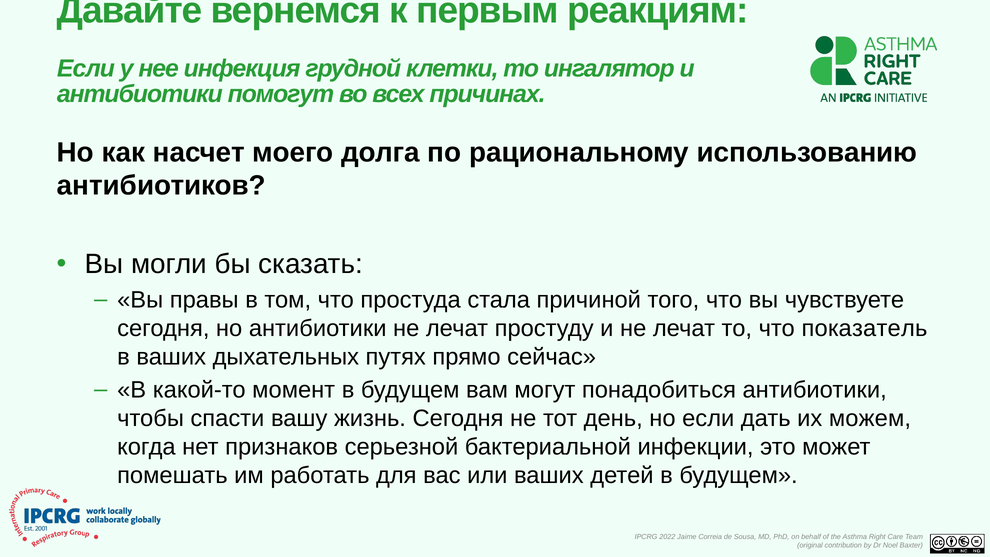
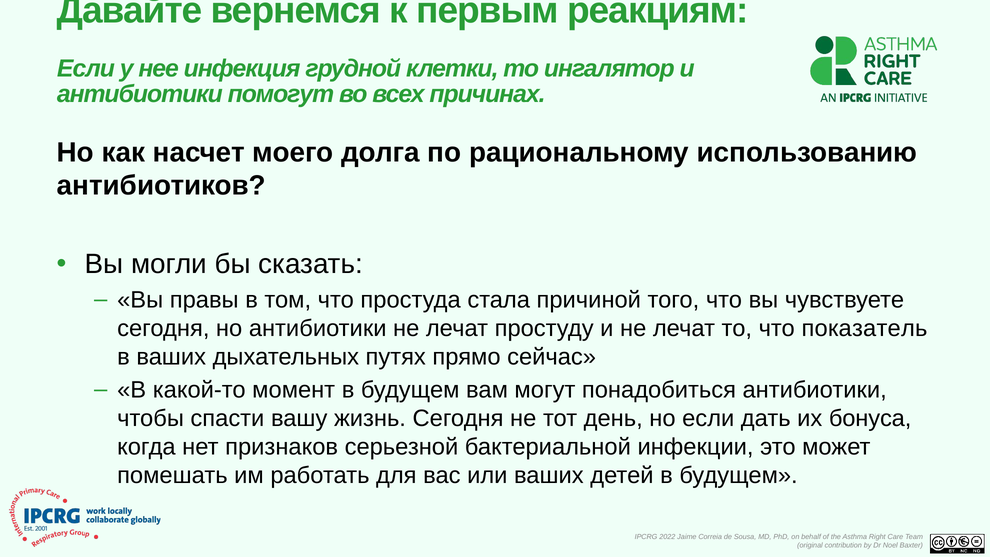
можем: можем -> бонуса (870, 419)
